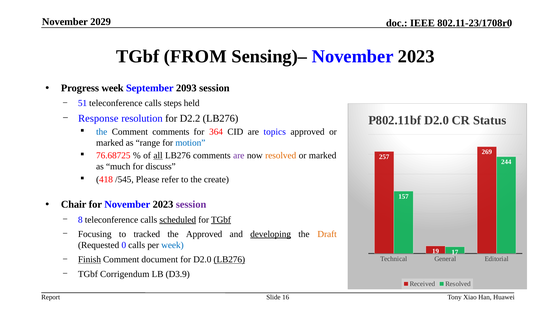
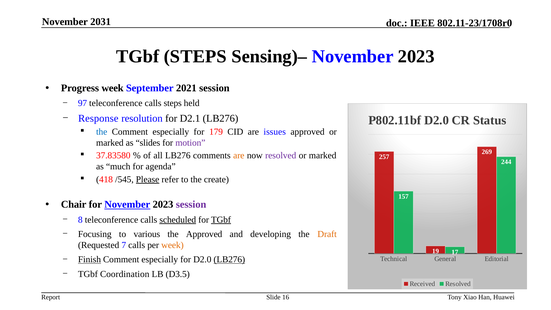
2029: 2029 -> 2031 (101, 22)
TGbf FROM: FROM -> STEPS (195, 56)
2093: 2093 -> 2021 (186, 88)
51: 51 -> 97 (82, 103)
D2.2: D2.2 -> D2.1 (190, 118)
comments: comments -> especially (171, 132)
364: 364 -> 179 (216, 132)
topics: topics -> issues (275, 132)
range: range -> slides (148, 143)
motion colour: blue -> purple (190, 143)
76.68725: 76.68725 -> 37.83580 (113, 156)
all underline: present -> none (158, 156)
are colour: purple -> orange (239, 156)
resolved colour: orange -> purple (281, 156)
discuss: discuss -> agenda (161, 167)
Please underline: none -> present (148, 179)
November underline: none -> present (127, 205)
tracked: tracked -> various (147, 234)
developing underline: present -> none (271, 234)
0: 0 -> 7 (124, 245)
week colour: blue -> orange (172, 245)
document: document -> especially (160, 260)
Corrigendum: Corrigendum -> Coordination (125, 274)
D3.9: D3.9 -> D3.5 (178, 274)
